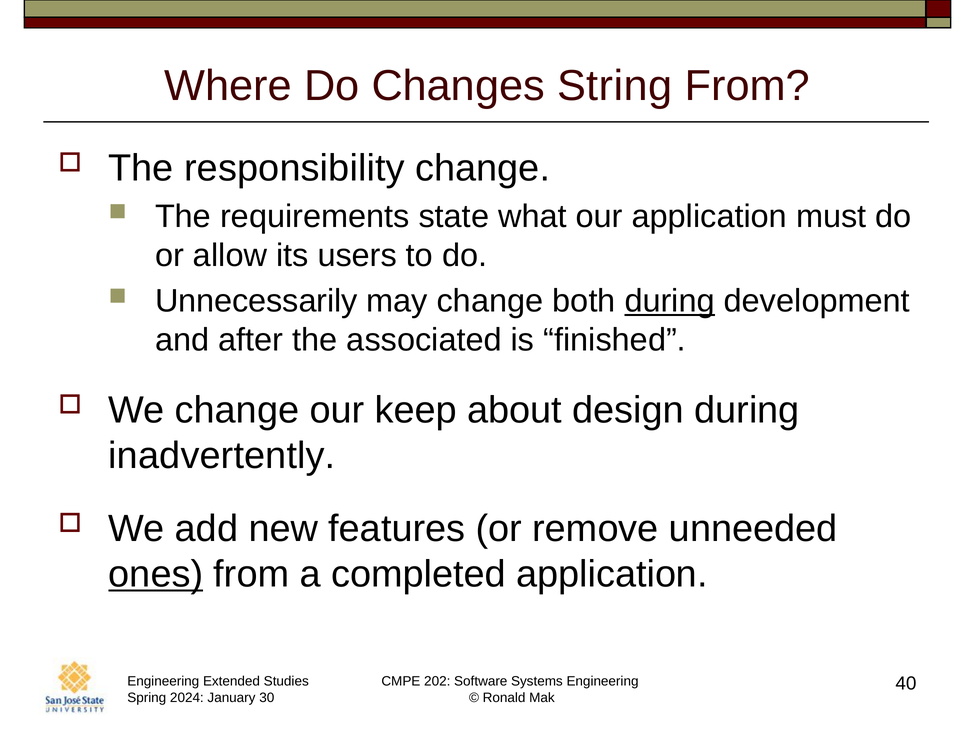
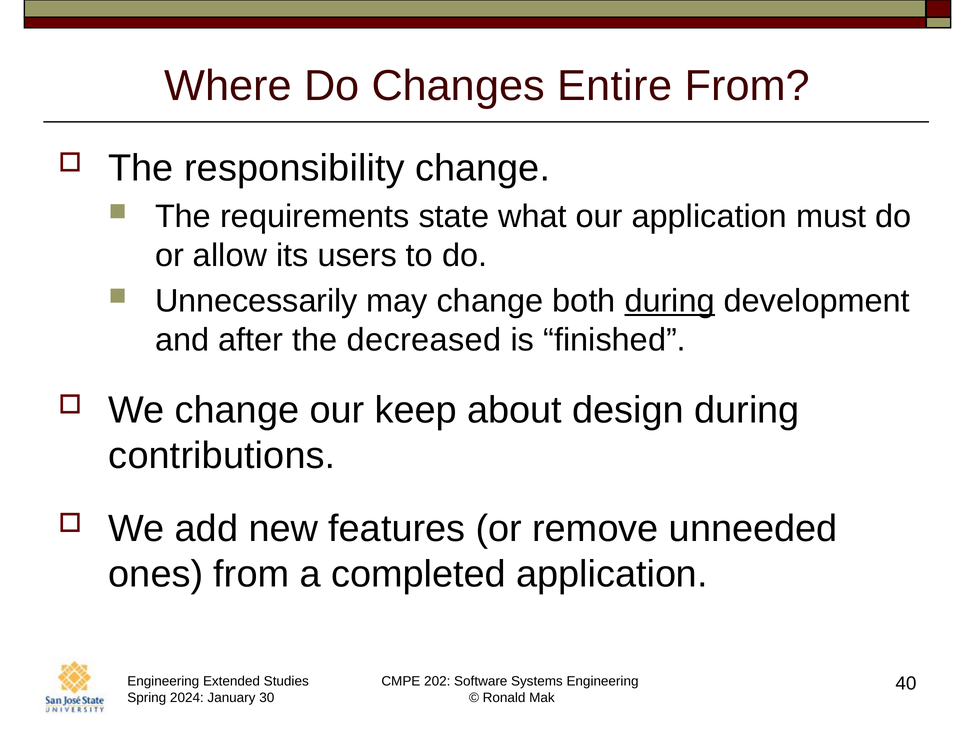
String: String -> Entire (615, 86)
associated: associated -> decreased (424, 340)
inadvertently: inadvertently -> contributions (222, 456)
ones underline: present -> none (156, 574)
